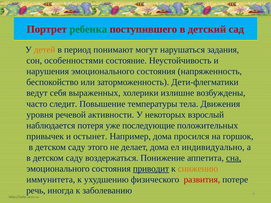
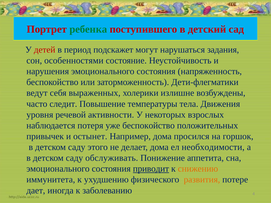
детей colour: orange -> red (45, 50)
понимают: понимают -> подскажет (113, 50)
взрослый: взрослый -> взрослых (206, 115)
уже последующие: последующие -> беспокойство (149, 126)
индивидуально: индивидуально -> необходимости (213, 147)
воздержаться: воздержаться -> обслуживать (112, 158)
сна underline: present -> none (234, 158)
развития colour: red -> orange (202, 180)
речь: речь -> дает (36, 191)
